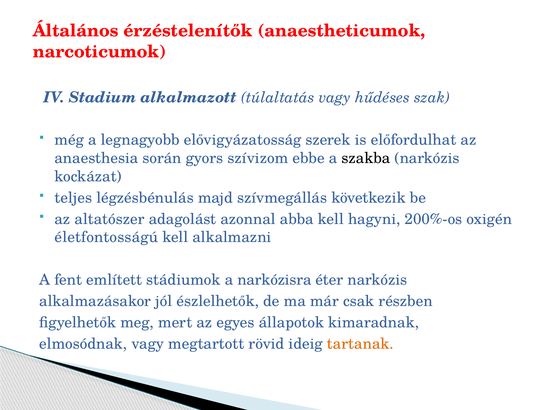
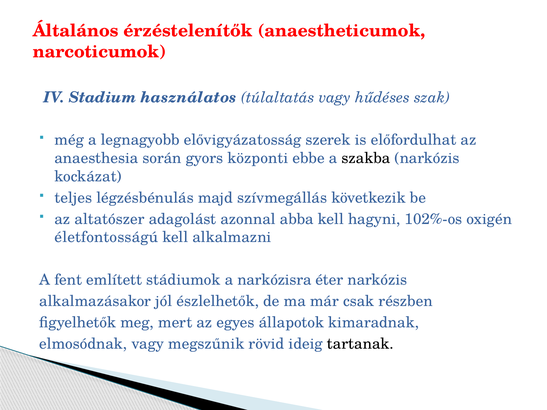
alkalmazott: alkalmazott -> használatos (188, 97)
szívizom: szívizom -> központi (258, 158)
200%-os: 200%-os -> 102%-os (433, 219)
megtartott: megtartott -> megszűnik (206, 344)
tartanak colour: orange -> black (360, 344)
